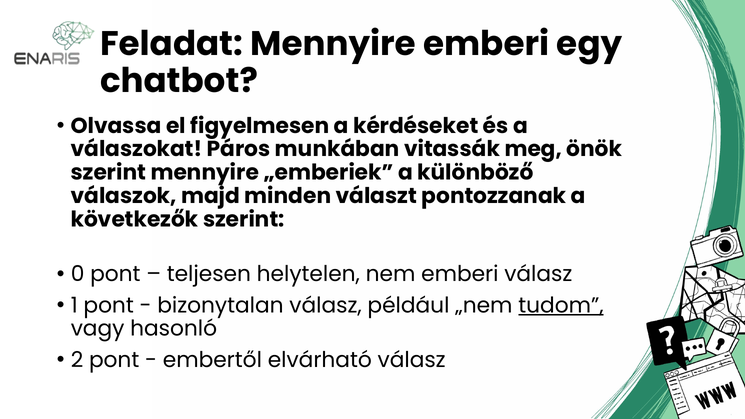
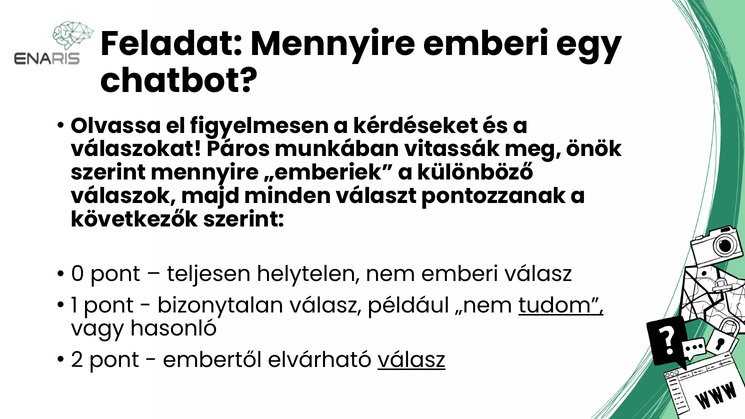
válasz underline: none -> present (412, 360)
